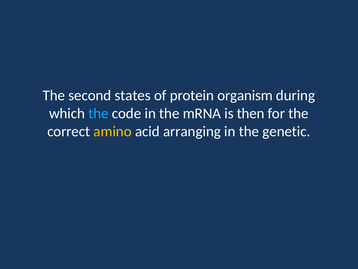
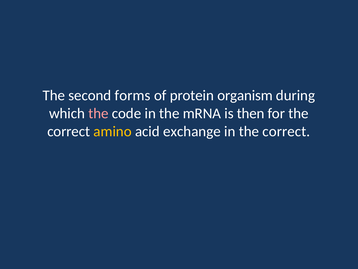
states: states -> forms (133, 95)
the colour: light blue -> pink (98, 113)
arranging: arranging -> exchange (192, 131)
in the genetic: genetic -> correct (286, 131)
